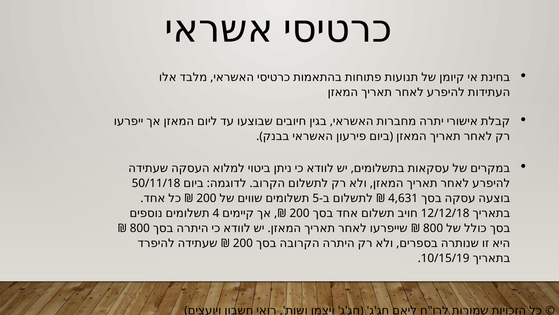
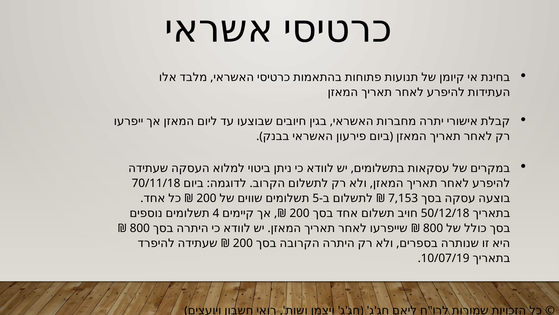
50/11/18: 50/11/18 -> 70/11/18 (156, 183)
4,631: 4,631 -> 7,153 (403, 198)
12/12/18: 12/12/18 -> 50/12/18 (445, 213)
10/15/19: 10/15/19 -> 10/07/19 (445, 258)
